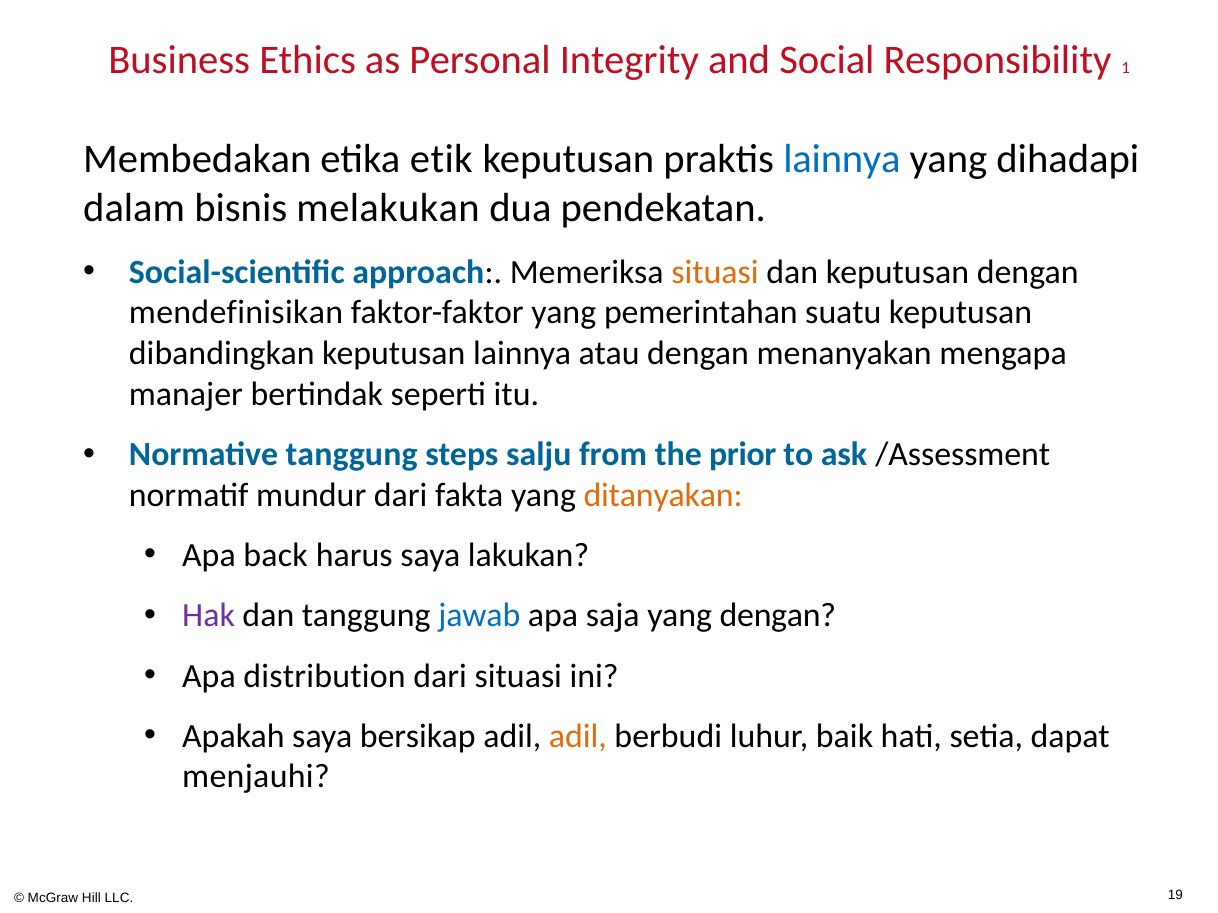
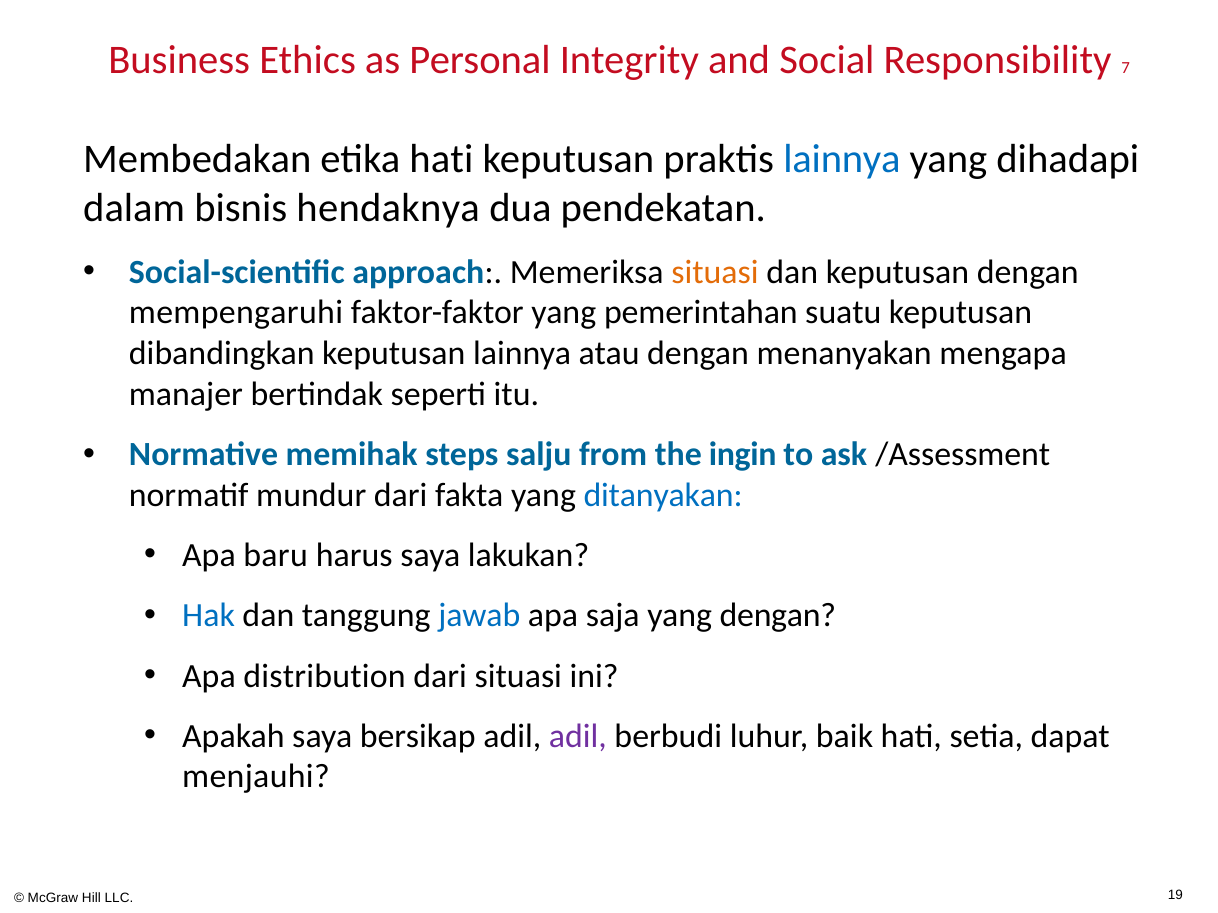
1: 1 -> 7 (1126, 68)
etika etik: etik -> hati (441, 159)
melakukan: melakukan -> hendaknya (388, 208)
mendefinisikan: mendefinisikan -> mempengaruhi (236, 313)
Normative tanggung: tanggung -> memihak (352, 455)
prior: prior -> ingin (743, 455)
ditanyakan colour: orange -> blue (663, 496)
back: back -> baru (276, 556)
Hak colour: purple -> blue (209, 616)
adil colour: orange -> purple (578, 737)
